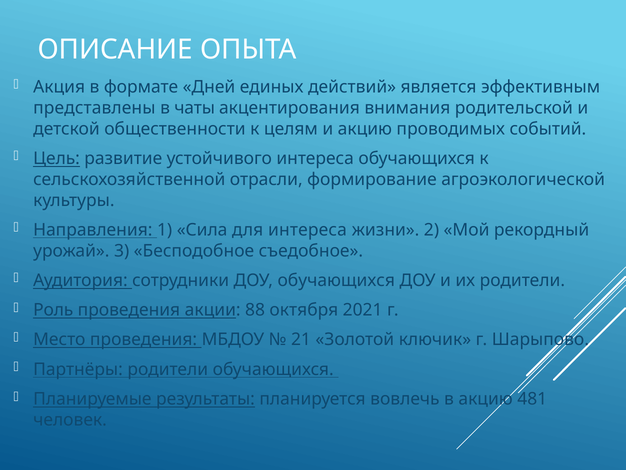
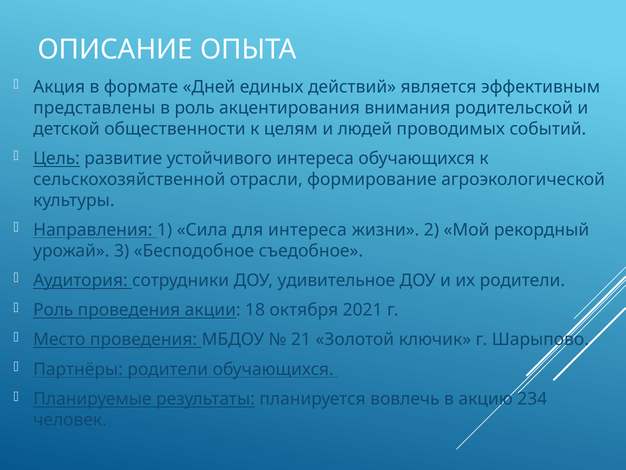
в чаты: чаты -> роль (195, 108)
и акцию: акцию -> людей (365, 129)
ДОУ обучающихся: обучающихся -> удивительное (336, 280)
88: 88 -> 18 (255, 310)
481: 481 -> 234 (532, 399)
